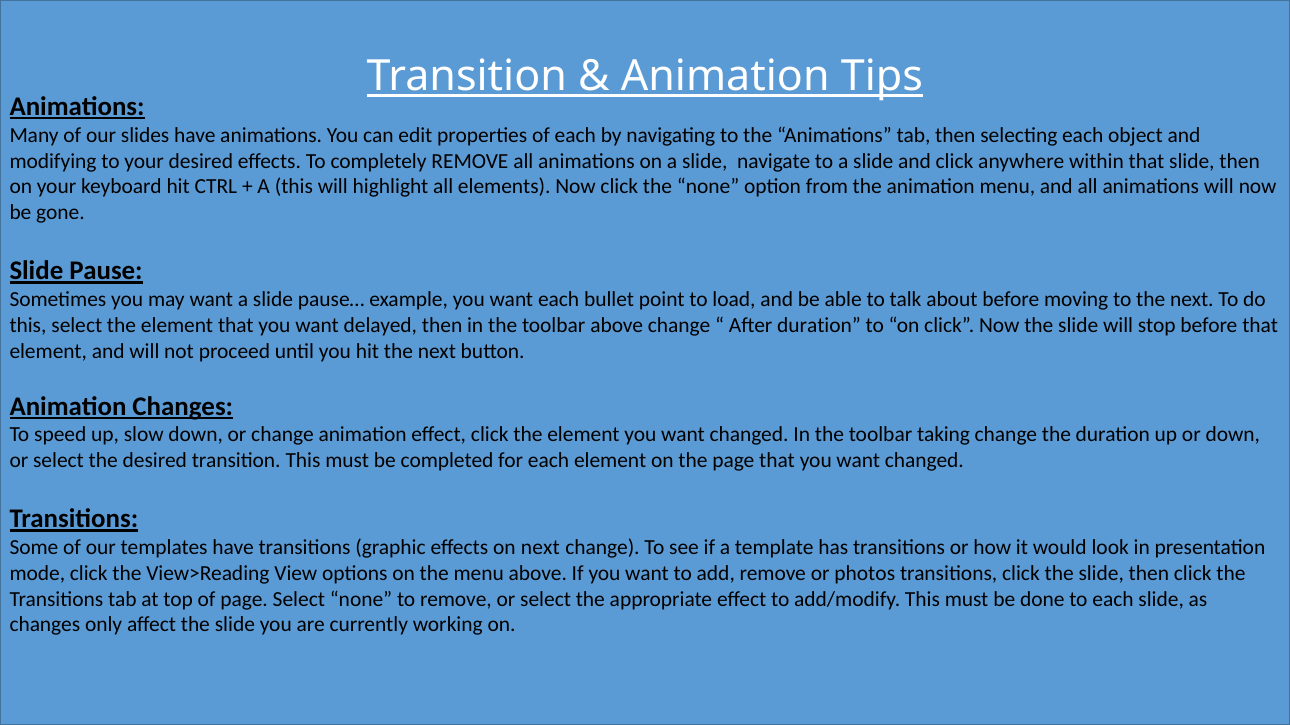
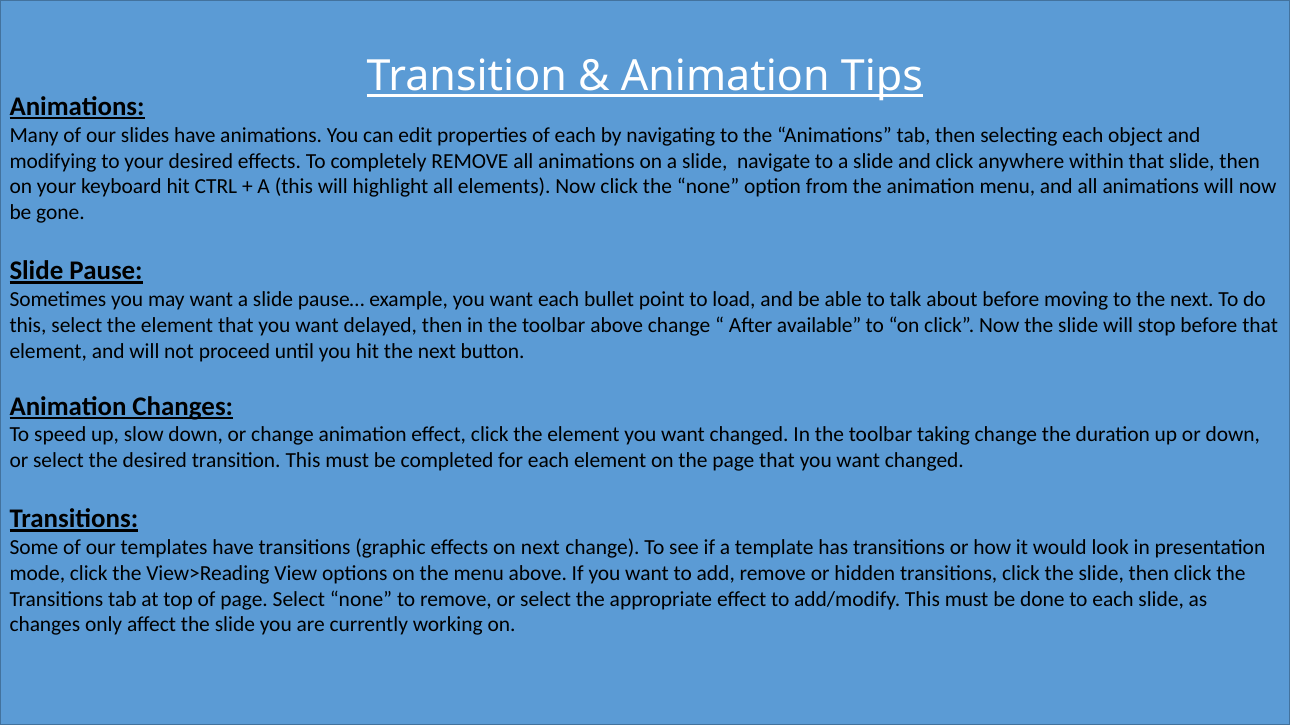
After duration: duration -> available (819, 326)
photos: photos -> hidden (865, 574)
